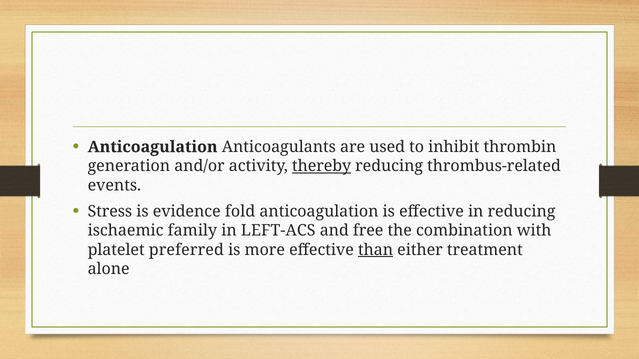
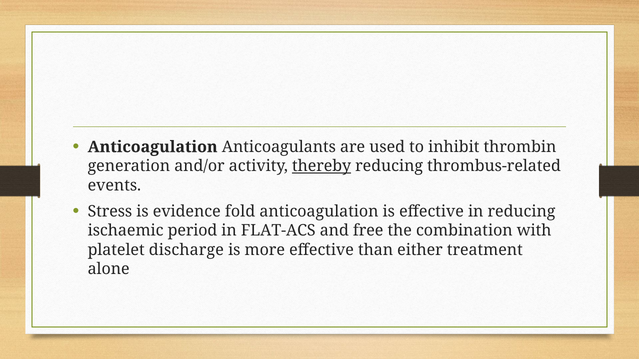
family: family -> period (192, 231)
LEFT-ACS: LEFT-ACS -> FLAT-ACS (278, 231)
preferred: preferred -> discharge (186, 250)
than underline: present -> none (376, 250)
